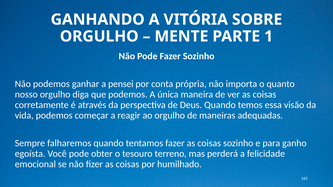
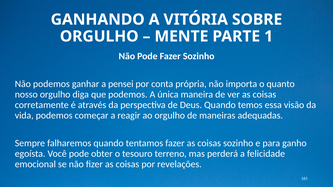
humilhado: humilhado -> revelações (179, 164)
